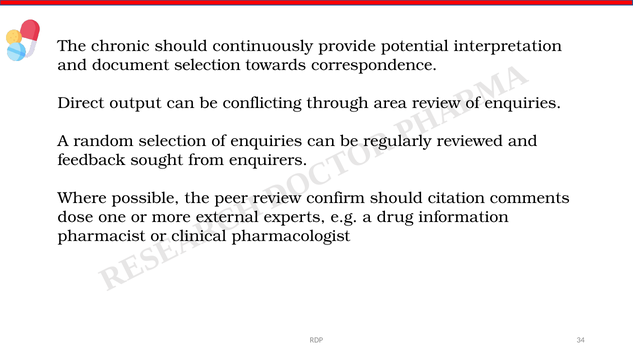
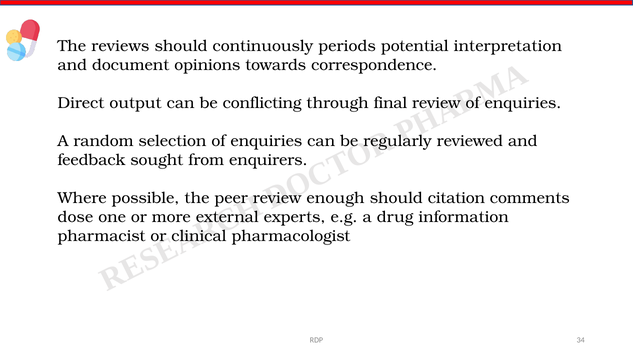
chronic: chronic -> reviews (120, 46)
provide: provide -> periods (347, 46)
document selection: selection -> opinions (207, 65)
area: area -> final (390, 103)
confirm: confirm -> enough (335, 198)
